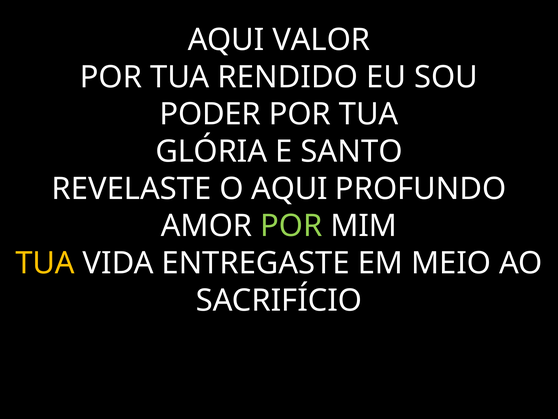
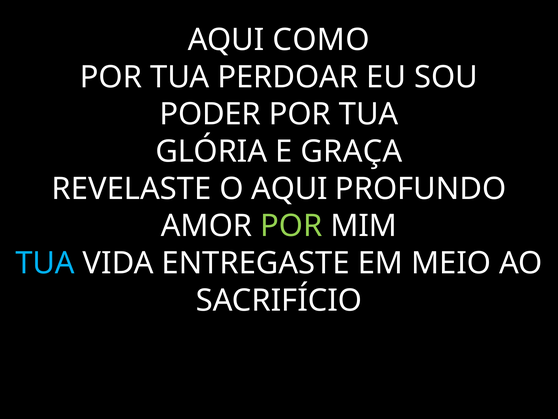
VALOR: VALOR -> COMO (321, 40)
RENDIDO: RENDIDO -> PERDOAR (288, 77)
SANTO: SANTO -> GRAÇA (351, 151)
TUA colour: yellow -> light blue (45, 263)
